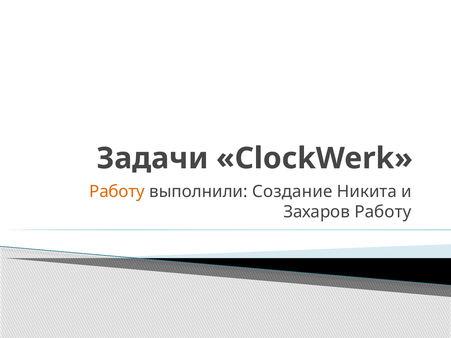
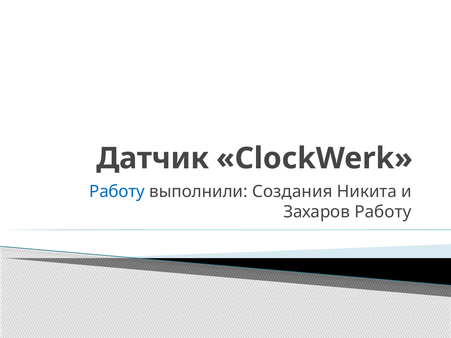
Задачи: Задачи -> Датчик (153, 159)
Работу colour: orange -> blue (117, 192)
Создание: Создание -> Создания (292, 192)
